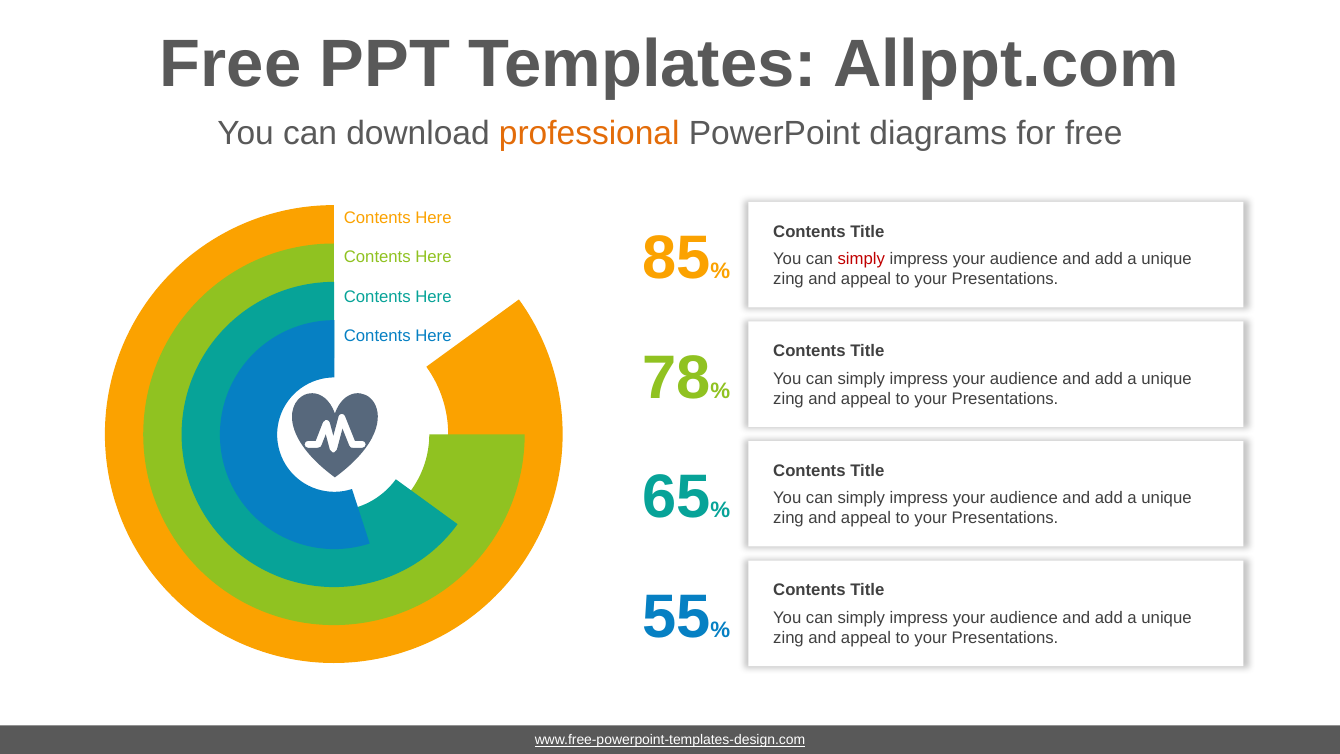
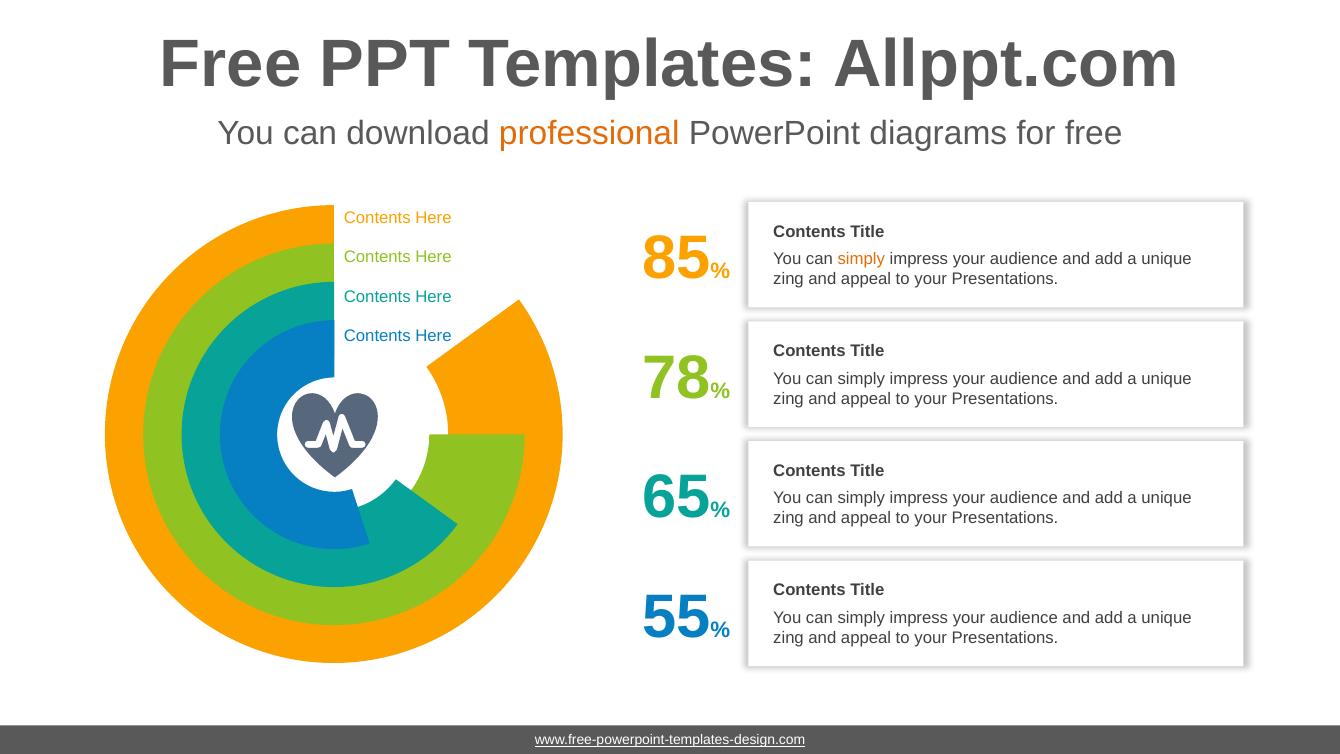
simply colour: red -> orange (861, 259)
